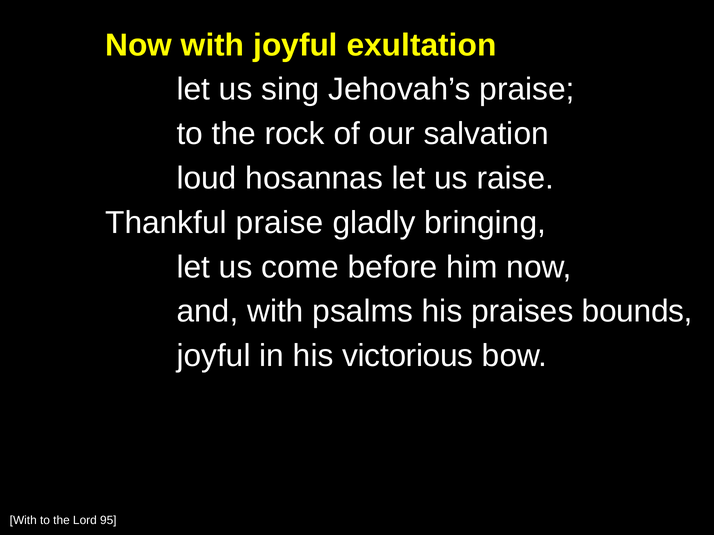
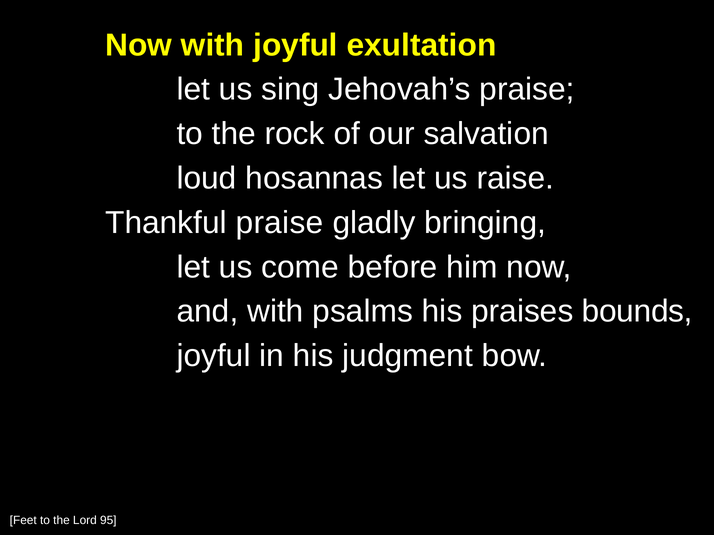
victorious: victorious -> judgment (408, 356)
With: With -> Feet (23, 521)
